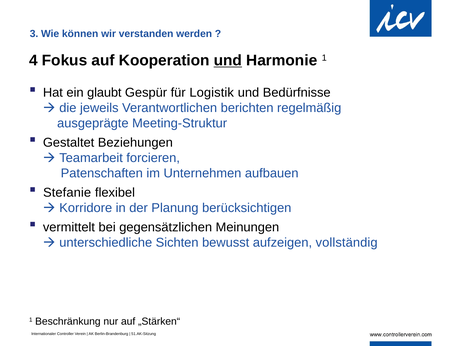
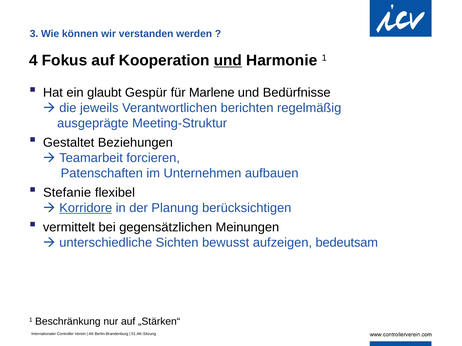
Logistik: Logistik -> Marlene (212, 93)
Korridore underline: none -> present (86, 208)
vollständig: vollständig -> bedeutsam (347, 243)
